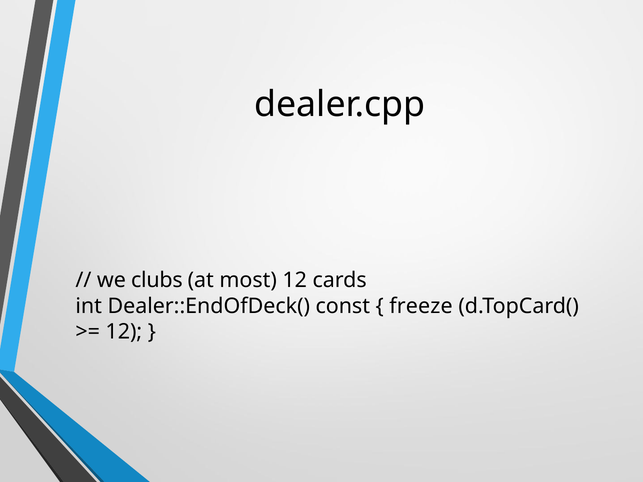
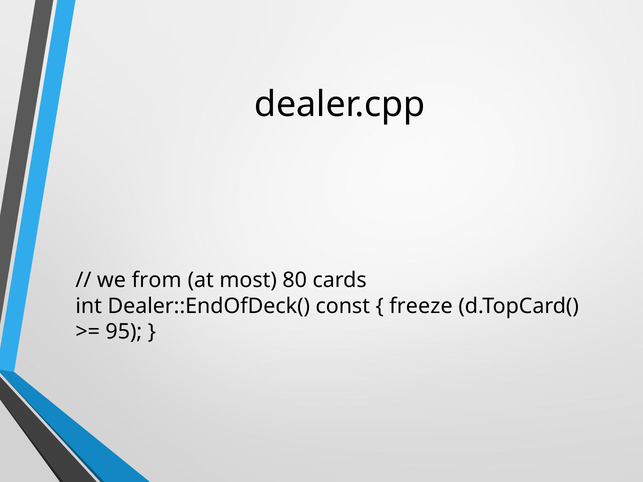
clubs: clubs -> from (157, 280)
most 12: 12 -> 80 (295, 280)
12: 12 -> 95 (124, 332)
